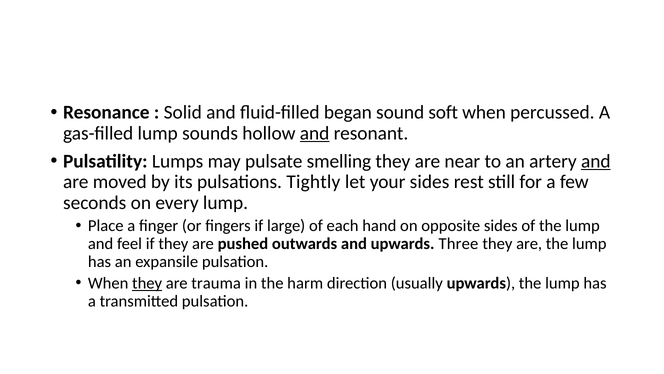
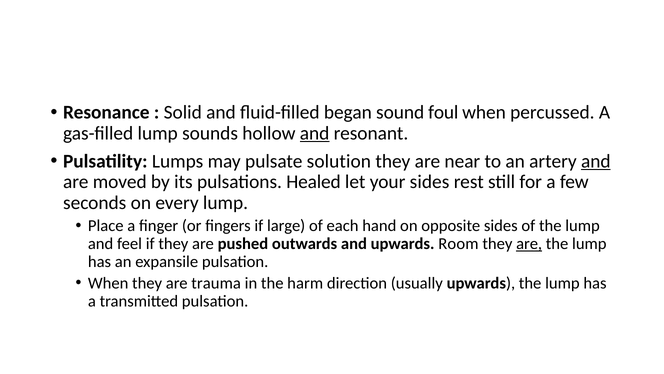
soft: soft -> foul (443, 112)
smelling: smelling -> solution (339, 161)
Tightly: Tightly -> Healed (314, 182)
Three: Three -> Room (458, 243)
are underline: none -> present (529, 243)
they underline: present -> none (147, 283)
